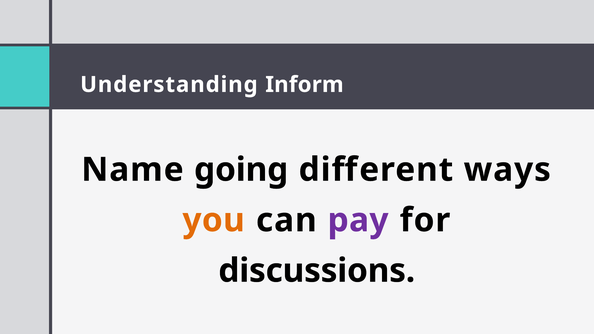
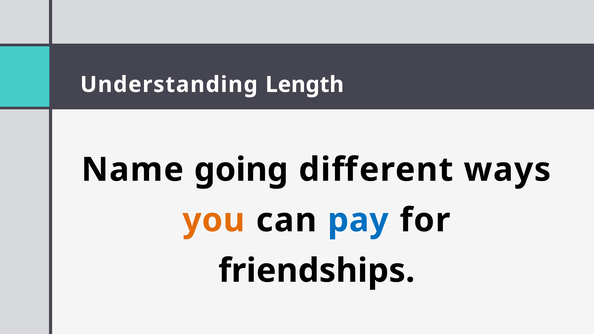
Inform: Inform -> Length (305, 85)
pay colour: purple -> blue (358, 220)
discussions: discussions -> friendships (317, 271)
